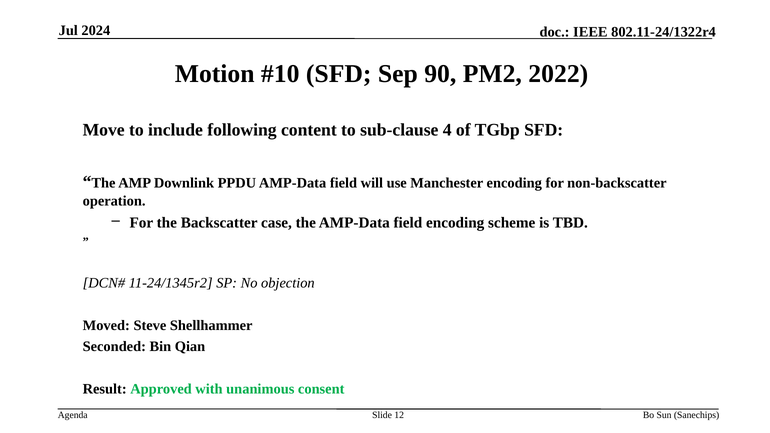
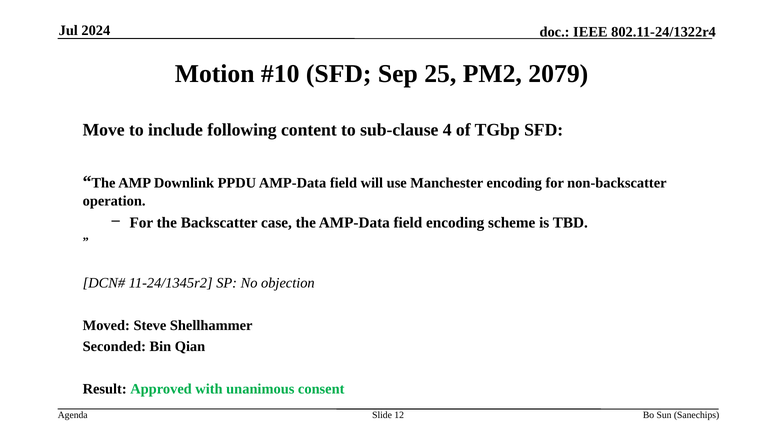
90: 90 -> 25 (440, 74)
2022: 2022 -> 2079 (558, 74)
